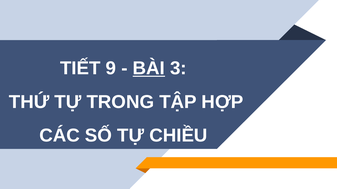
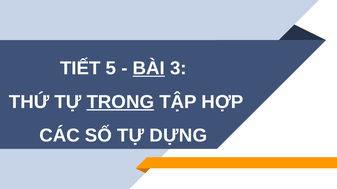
9: 9 -> 5 (111, 68)
TRONG underline: none -> present (120, 102)
CHIỀU: CHIỀU -> DỰNG (178, 136)
